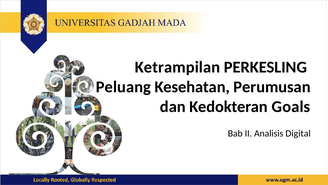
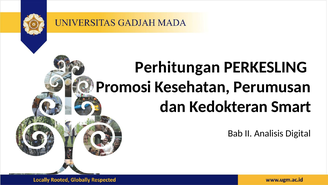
Ketrampilan: Ketrampilan -> Perhitungan (177, 67)
Peluang: Peluang -> Promosi (124, 87)
Goals: Goals -> Smart (291, 106)
